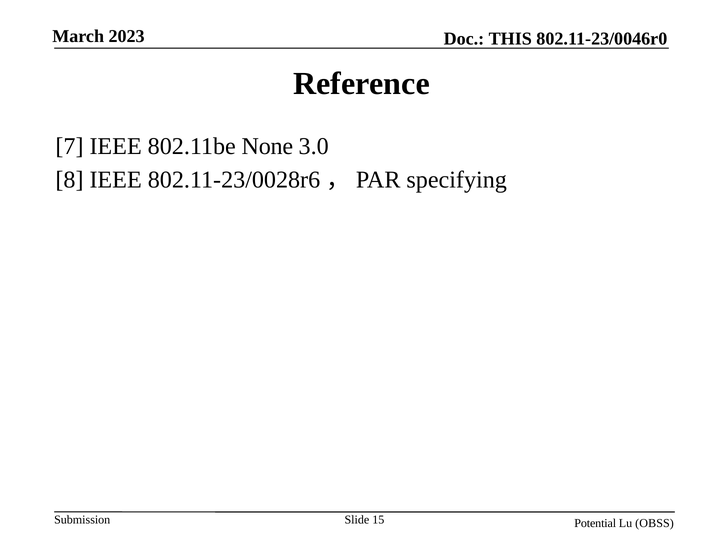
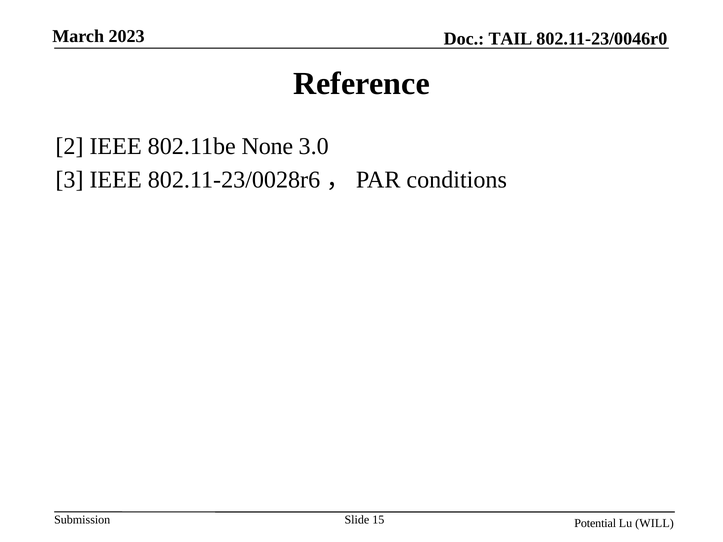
THIS: THIS -> TAIL (510, 39)
7: 7 -> 2 (70, 146)
8: 8 -> 3 (70, 180)
specifying: specifying -> conditions (457, 180)
OBSS: OBSS -> WILL (655, 524)
